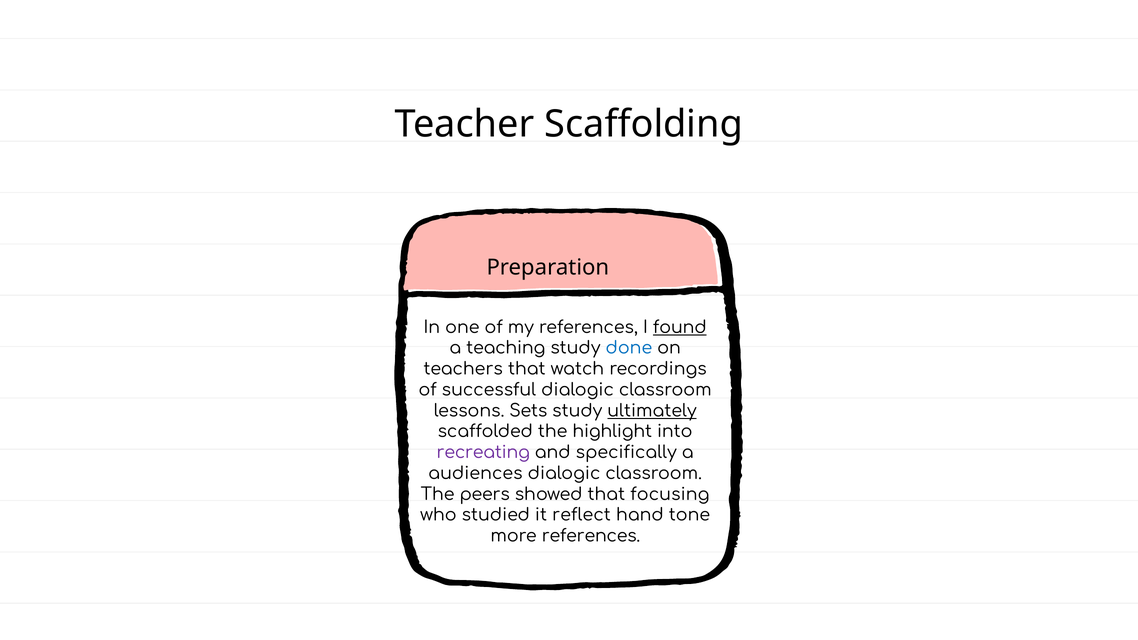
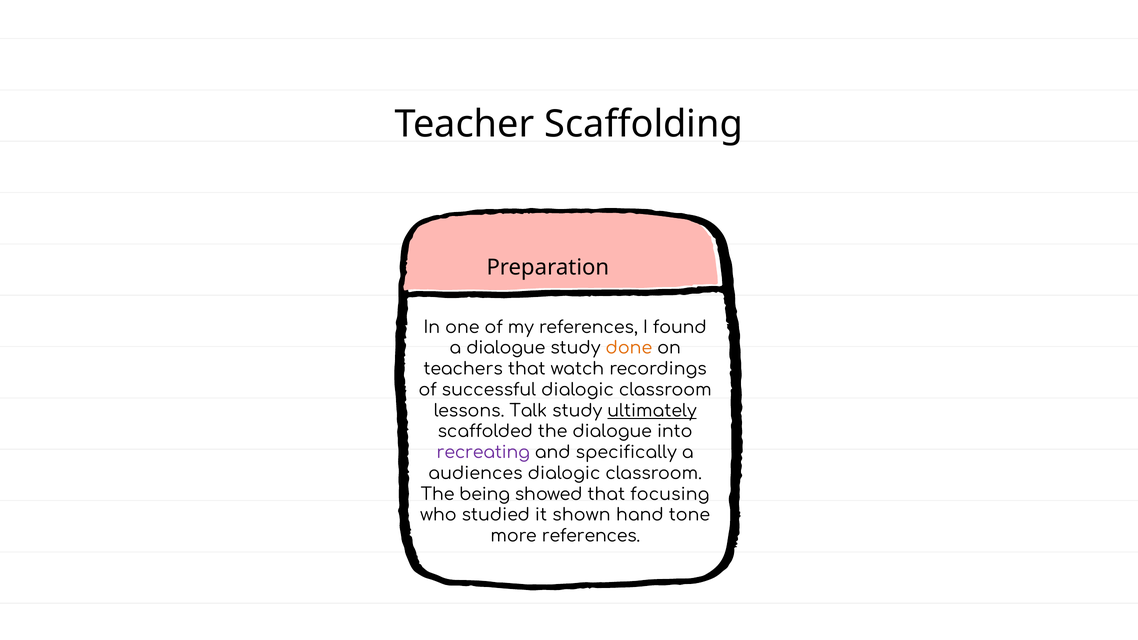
found underline: present -> none (680, 327)
a teaching: teaching -> dialogue (506, 348)
done colour: blue -> orange (629, 348)
Sets: Sets -> Talk (528, 411)
the highlight: highlight -> dialogue (612, 432)
peers: peers -> being (485, 494)
reflect: reflect -> shown (581, 515)
